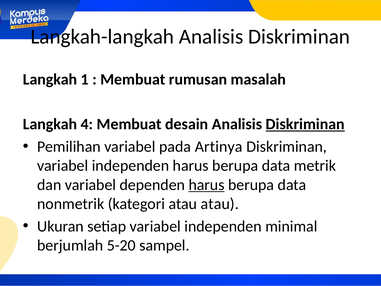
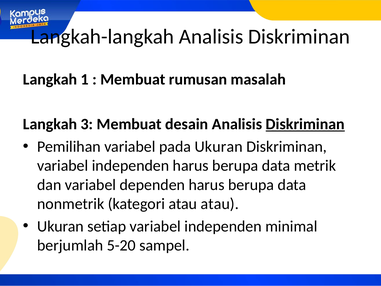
4: 4 -> 3 (87, 124)
pada Artinya: Artinya -> Ukuran (219, 147)
harus underline: present -> none (207, 185)
